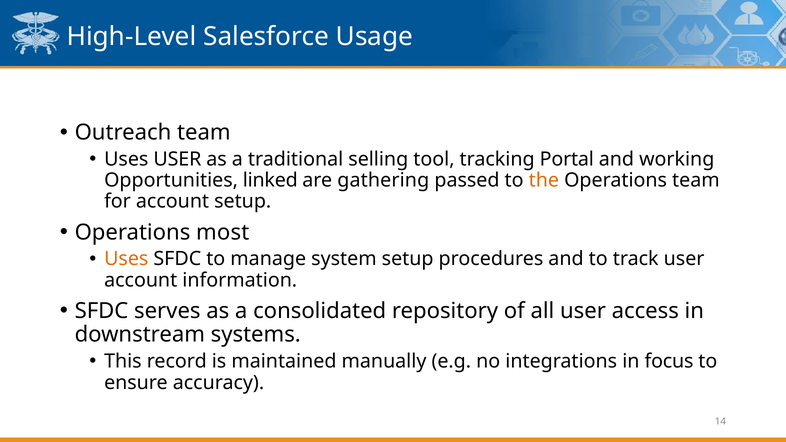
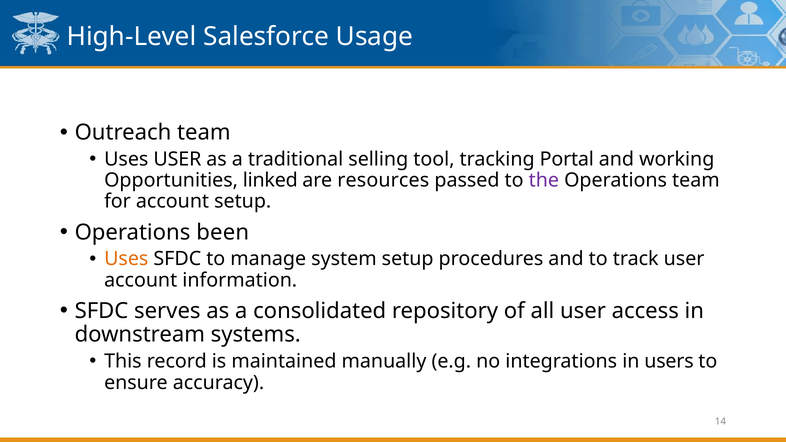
gathering: gathering -> resources (383, 180)
the colour: orange -> purple (544, 180)
most: most -> been (223, 232)
focus: focus -> users (669, 361)
